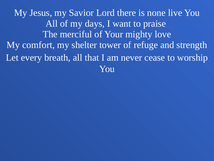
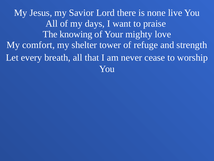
merciful: merciful -> knowing (76, 34)
